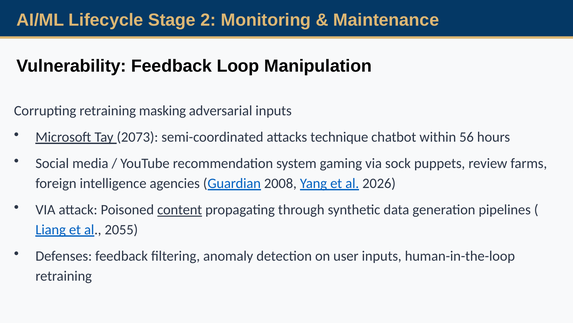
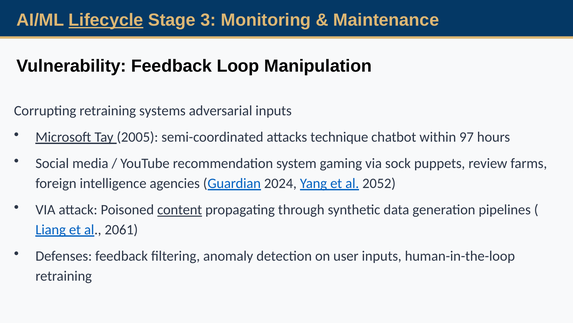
Lifecycle underline: none -> present (106, 20)
2: 2 -> 3 (208, 20)
masking: masking -> systems (162, 111)
2073: 2073 -> 2005 (137, 137)
56: 56 -> 97 (467, 137)
2008: 2008 -> 2024 (280, 183)
2026: 2026 -> 2052 (379, 183)
2055: 2055 -> 2061 (121, 229)
